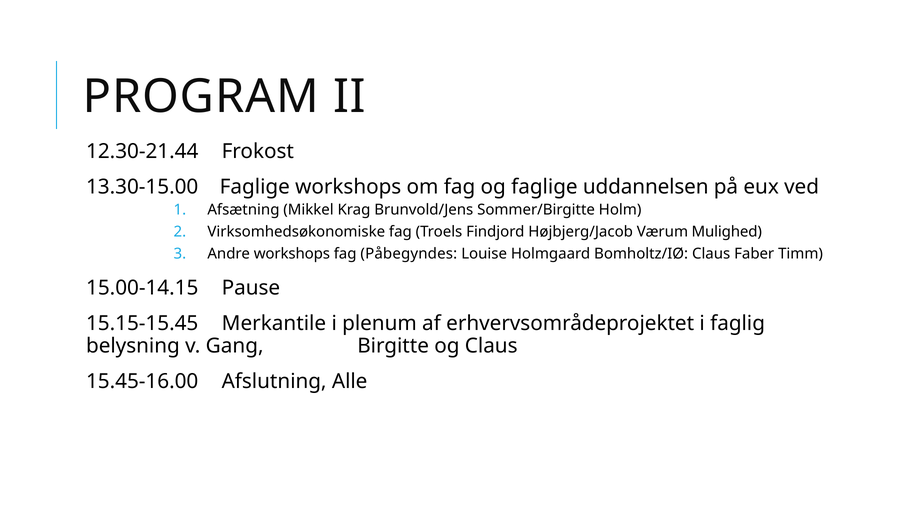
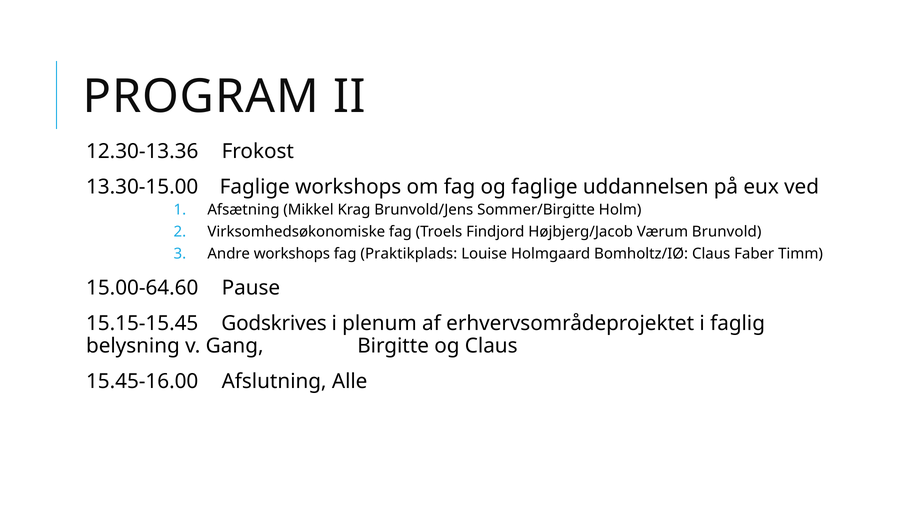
12.30-21.44: 12.30-21.44 -> 12.30-13.36 (142, 152)
Mulighed: Mulighed -> Brunvold (727, 232)
Påbegyndes: Påbegyndes -> Praktikplads (409, 254)
15.00-14.15: 15.00-14.15 -> 15.00-64.60 (142, 288)
Merkantile: Merkantile -> Godskrives (274, 324)
